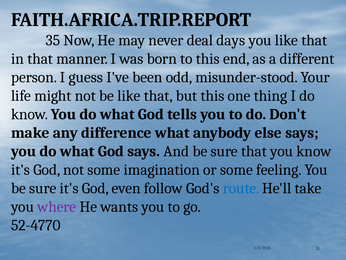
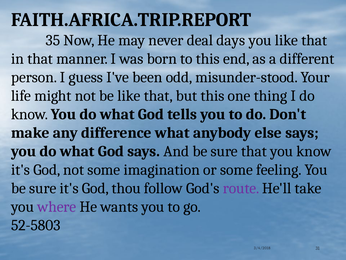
even: even -> thou (126, 188)
route colour: blue -> purple (241, 188)
52-4770: 52-4770 -> 52-5803 (36, 225)
